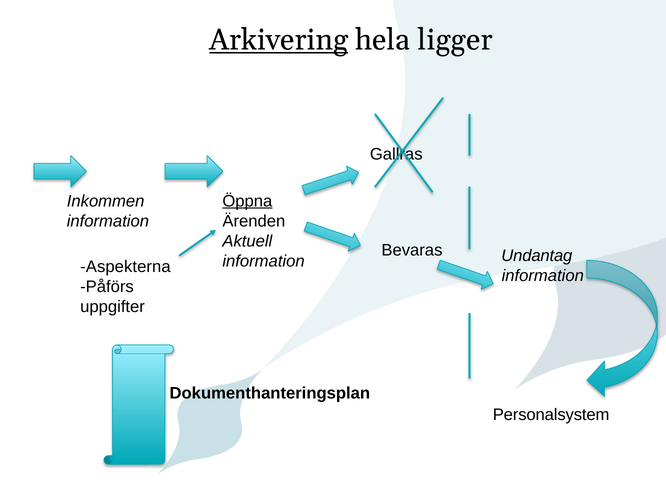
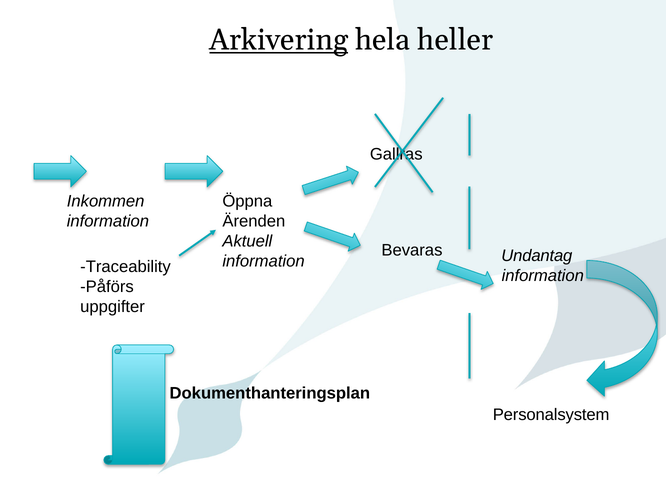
ligger: ligger -> heller (455, 40)
Öppna underline: present -> none (247, 201)
Aspekterna: Aspekterna -> Traceability (125, 267)
